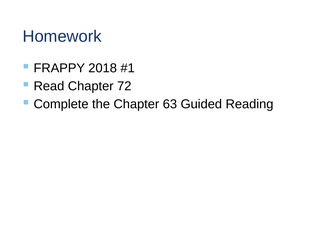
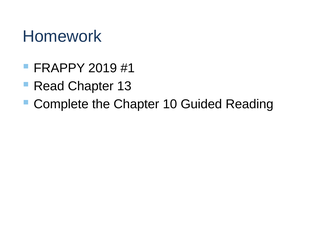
2018: 2018 -> 2019 (103, 68)
72: 72 -> 13 (124, 86)
63: 63 -> 10 (170, 104)
